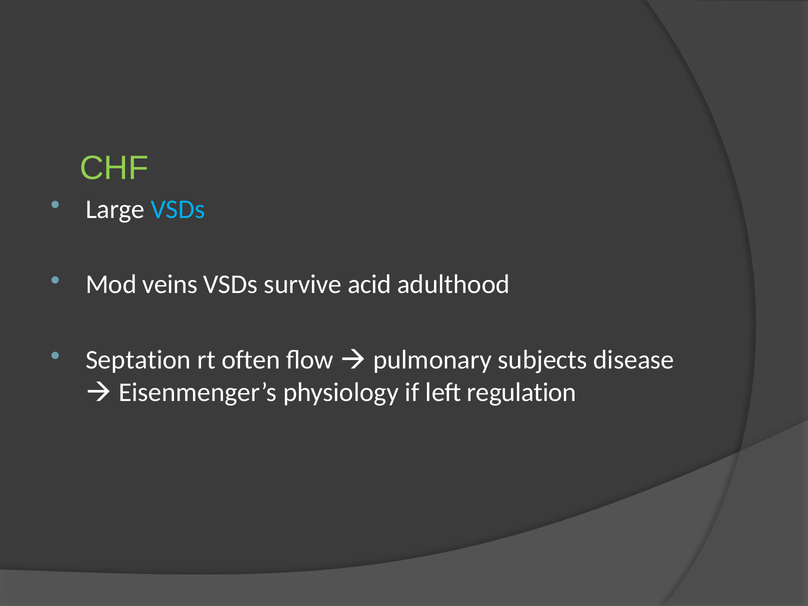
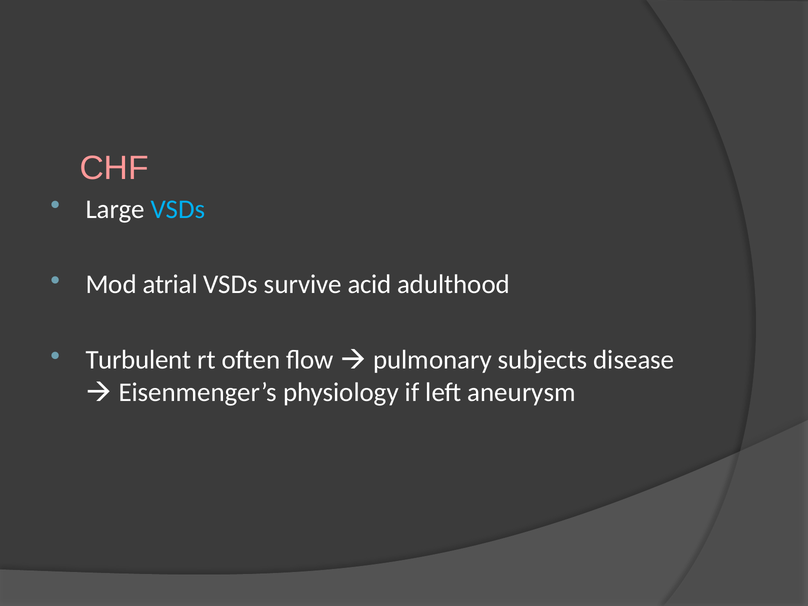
CHF colour: light green -> pink (114, 168)
veins: veins -> atrial (170, 285)
Septation: Septation -> Turbulent (138, 360)
regulation: regulation -> aneurysm (522, 392)
